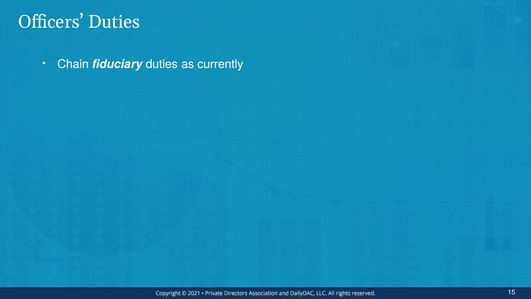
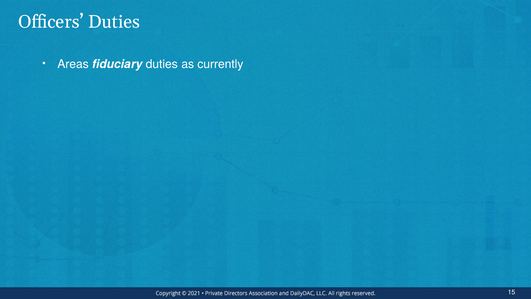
Chain: Chain -> Areas (73, 64)
